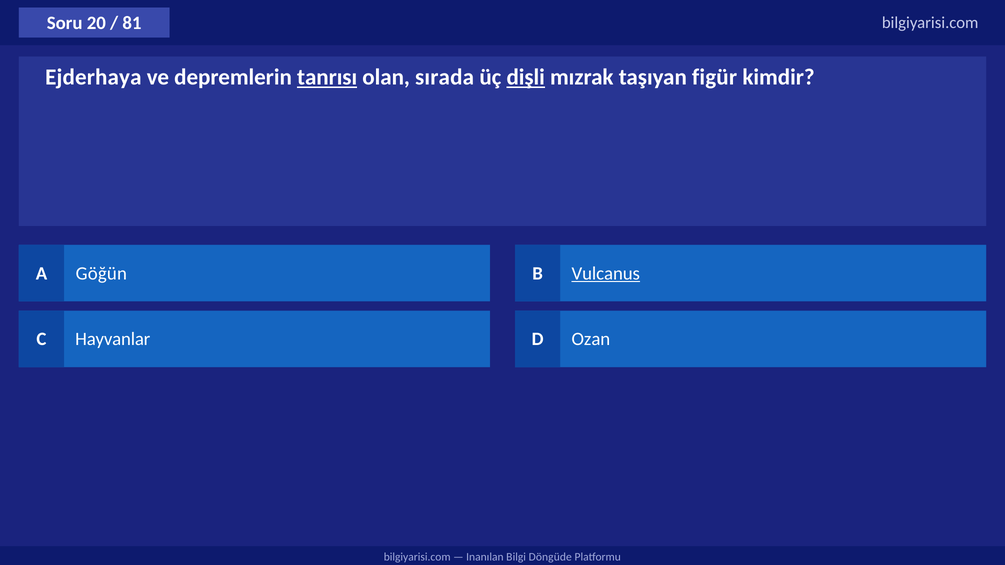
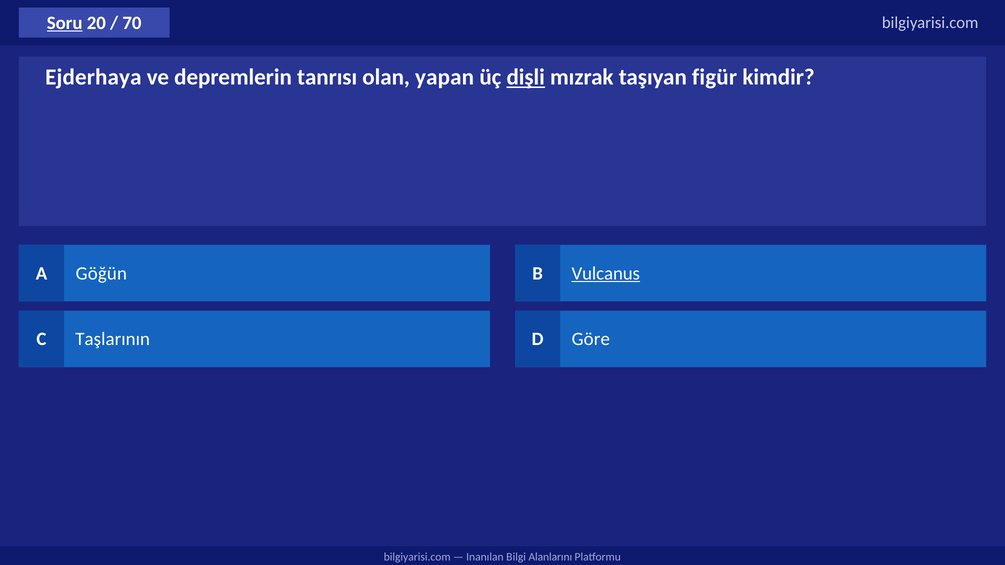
Soru underline: none -> present (65, 23)
81: 81 -> 70 (132, 23)
tanrısı underline: present -> none (327, 77)
sırada: sırada -> yapan (445, 77)
Hayvanlar: Hayvanlar -> Taşlarının (113, 339)
Ozan: Ozan -> Göre (591, 339)
Döngüde: Döngüde -> Alanlarını (550, 557)
